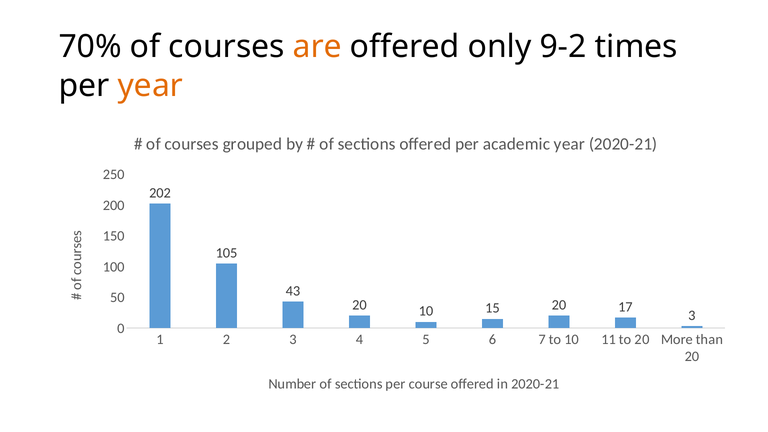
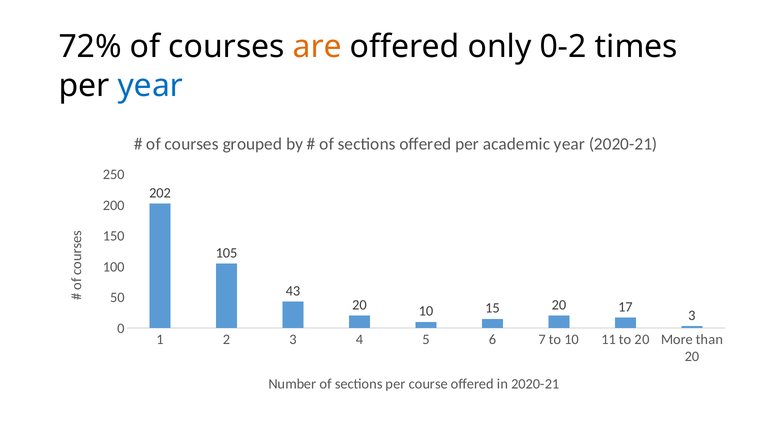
70%: 70% -> 72% (90, 47)
9-2: 9-2 -> 0-2 (563, 47)
year colour: orange -> blue (150, 86)
